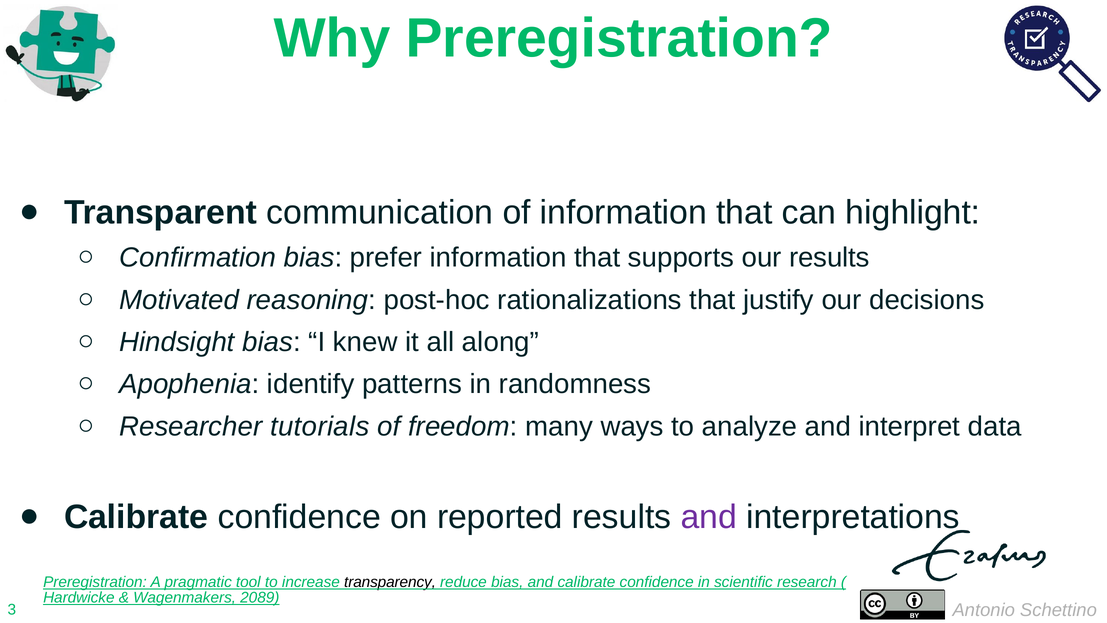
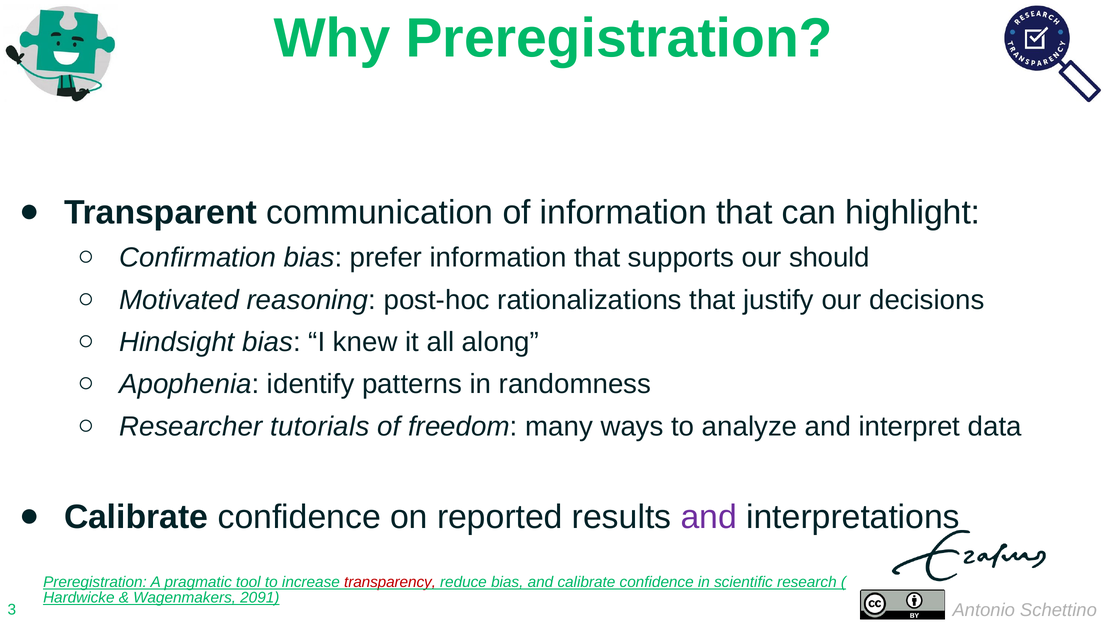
our results: results -> should (829, 258)
transparency colour: black -> red (390, 582)
2089: 2089 -> 2091 (260, 597)
